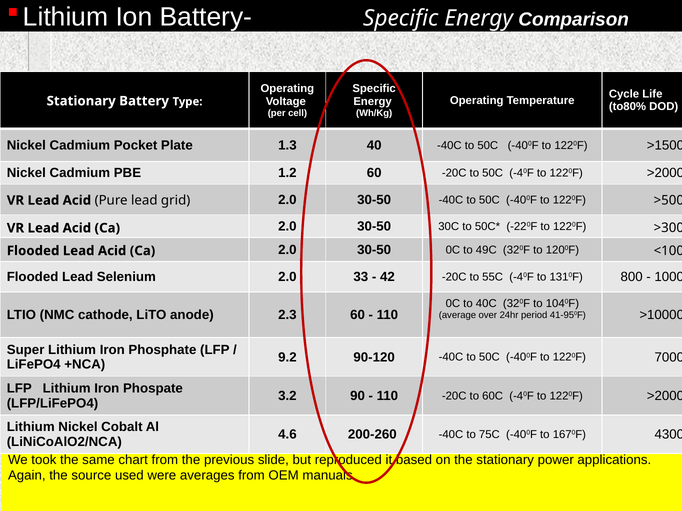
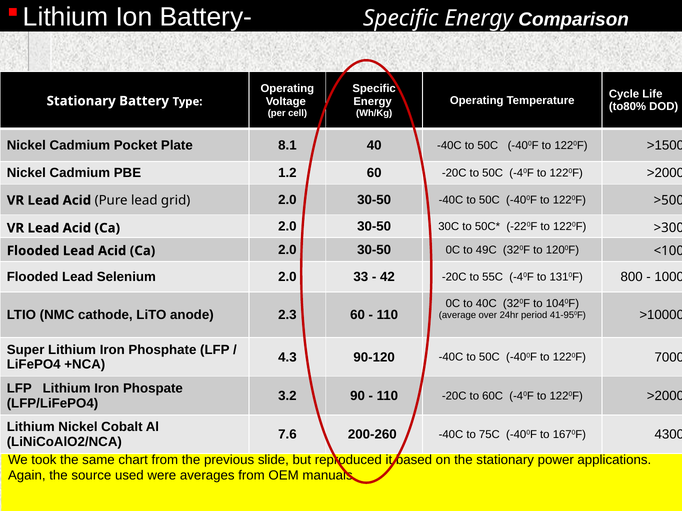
1.3: 1.3 -> 8.1 (287, 146)
9.2: 9.2 -> 4.3 (287, 358)
4.6: 4.6 -> 7.6 (287, 435)
